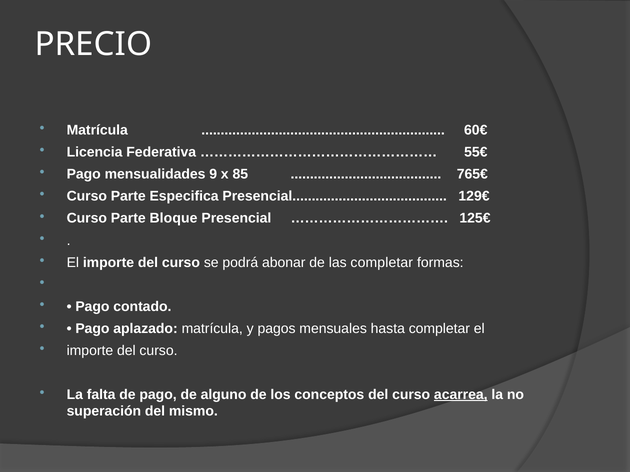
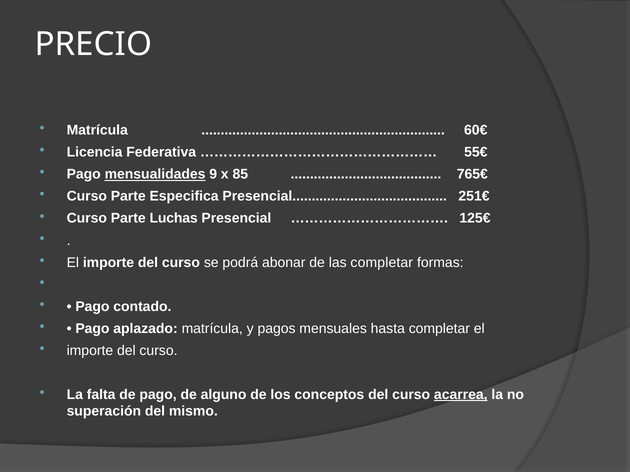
mensualidades underline: none -> present (155, 175)
129€: 129€ -> 251€ (474, 197)
Bloque: Bloque -> Luchas (174, 219)
